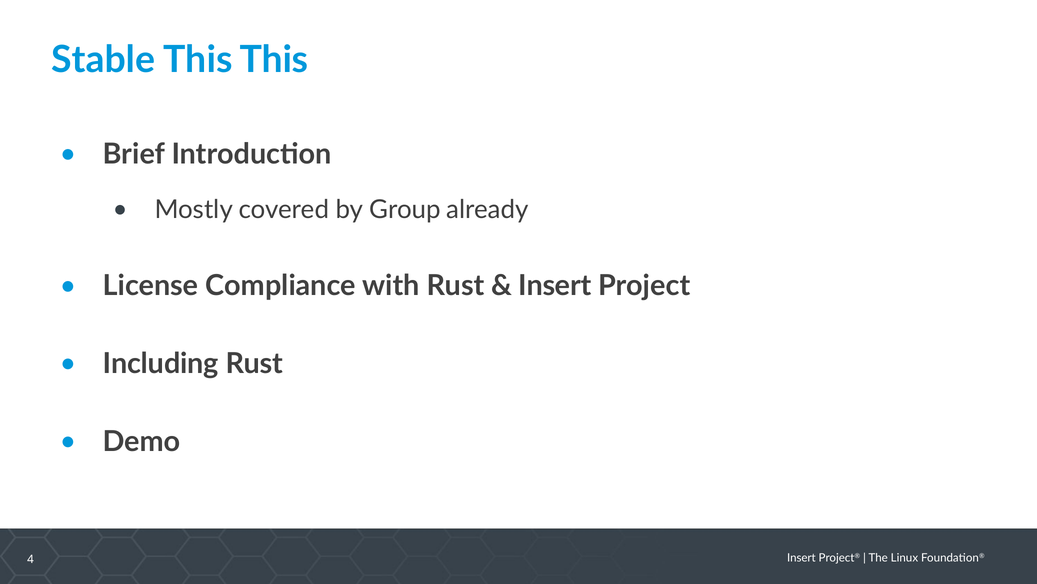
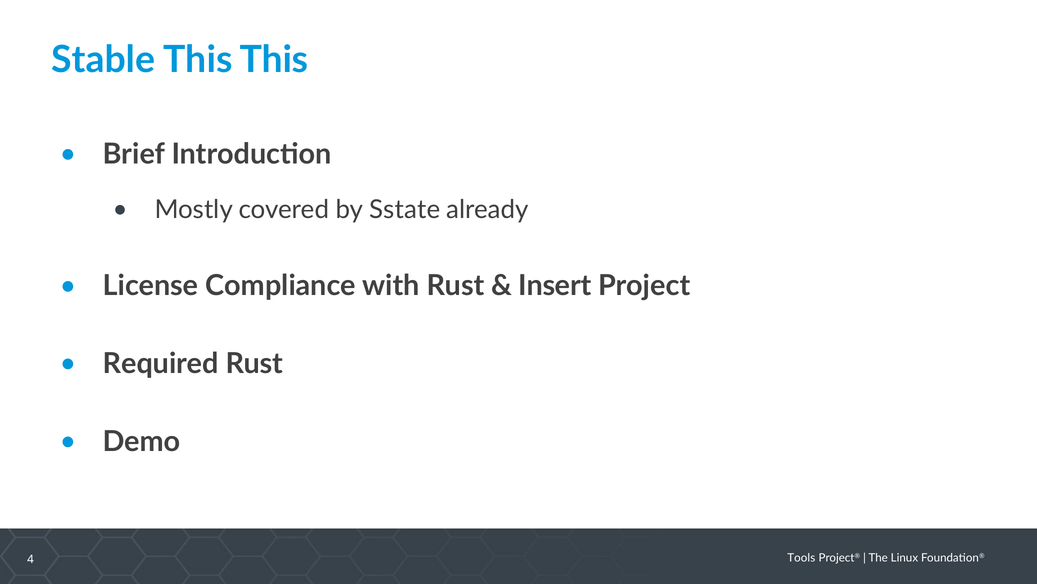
Group: Group -> Sstate (405, 209)
Including: Including -> Required (161, 363)
Insert: Insert -> Tools (801, 557)
